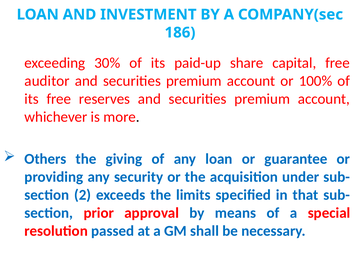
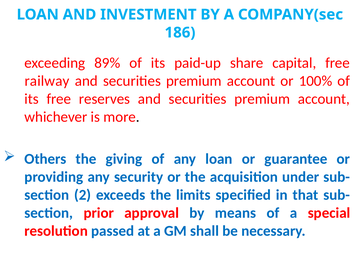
30%: 30% -> 89% (107, 63)
auditor: auditor -> railway (47, 81)
